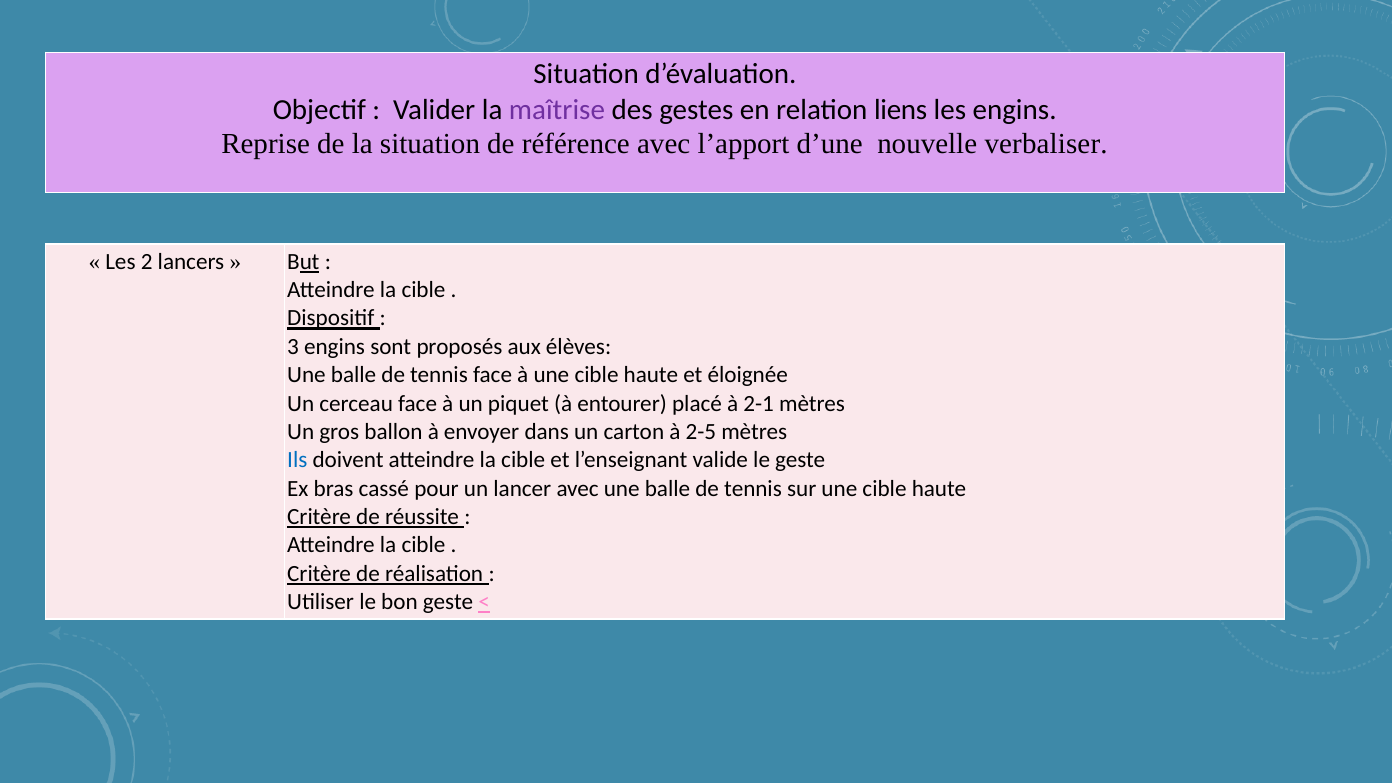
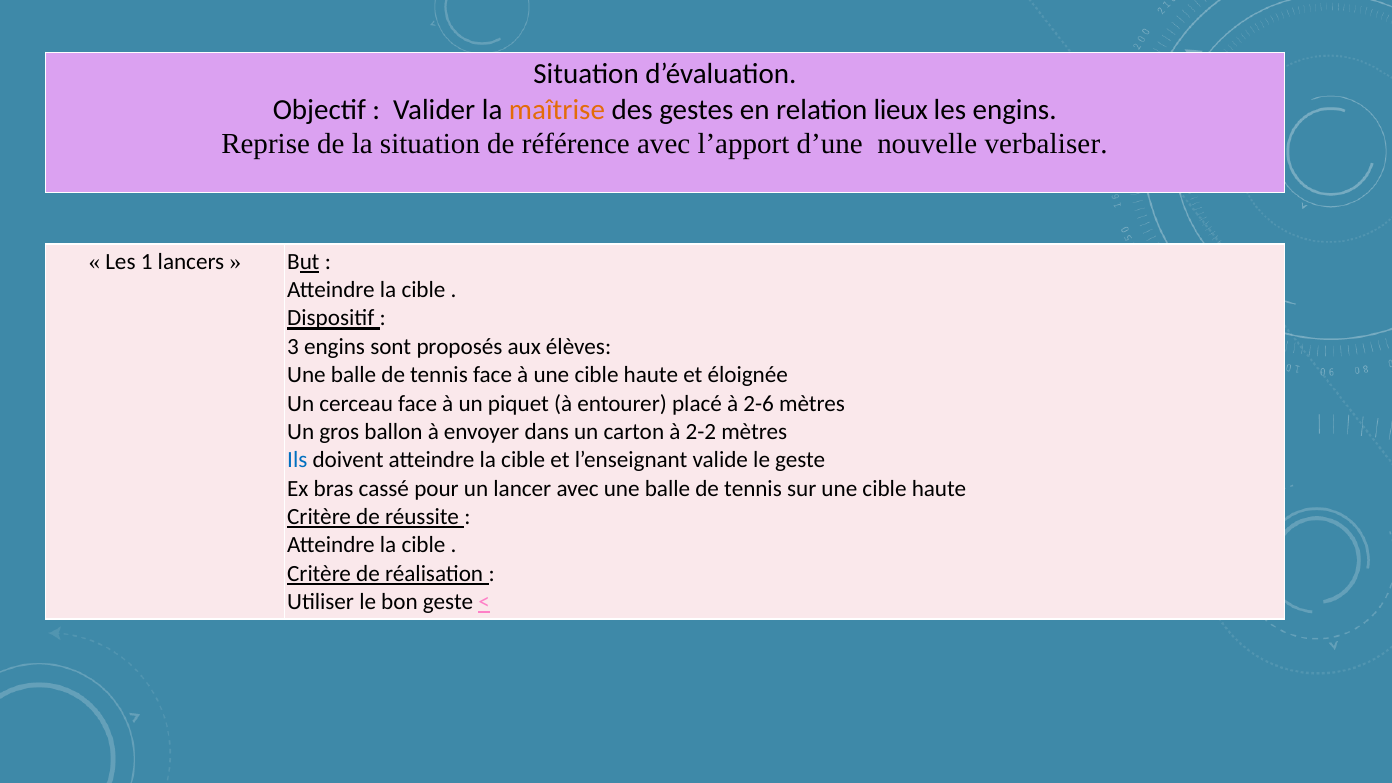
maîtrise colour: purple -> orange (557, 110)
liens: liens -> lieux (901, 110)
2: 2 -> 1 (147, 262)
2-1: 2-1 -> 2-6 (759, 403)
2-5: 2-5 -> 2-2 (701, 432)
